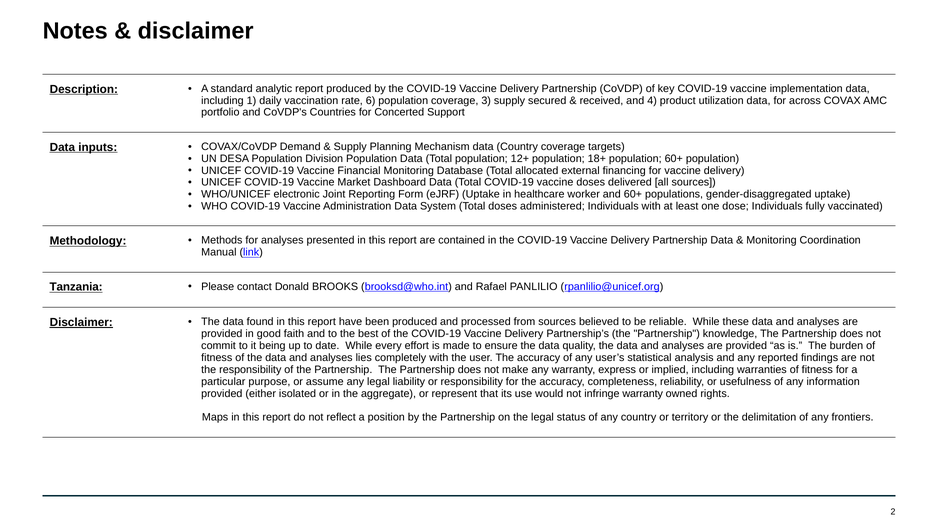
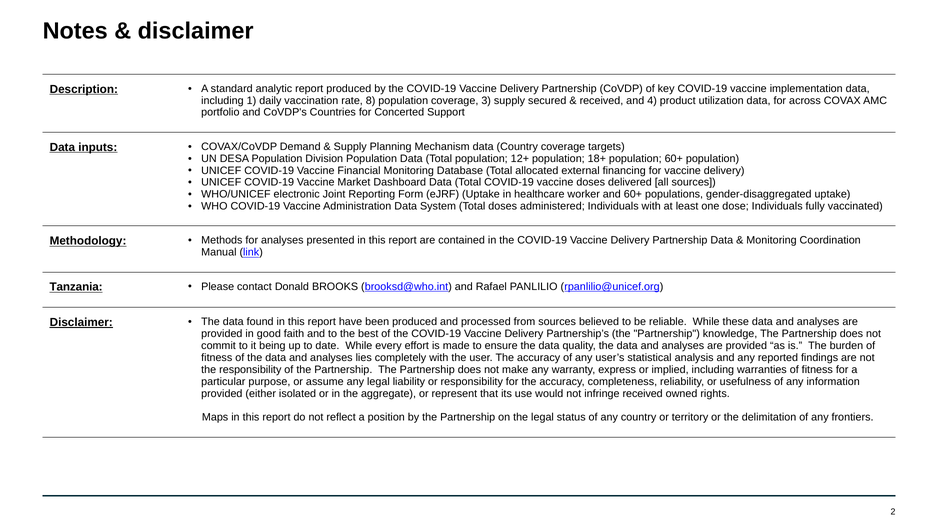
6: 6 -> 8 (371, 101)
infringe warranty: warranty -> received (643, 394)
